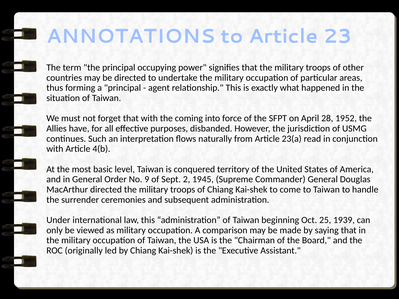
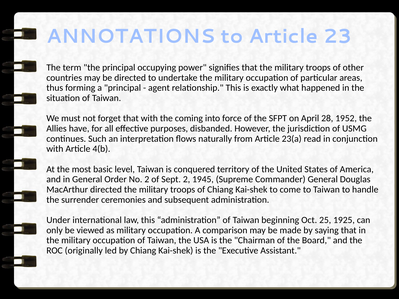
No 9: 9 -> 2 (147, 180)
1939: 1939 -> 1925 (344, 220)
